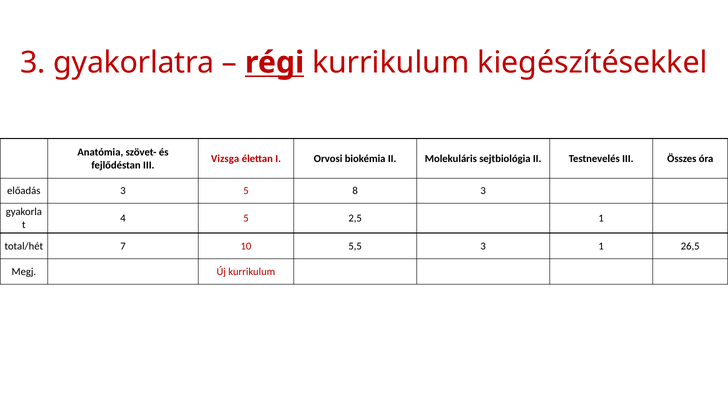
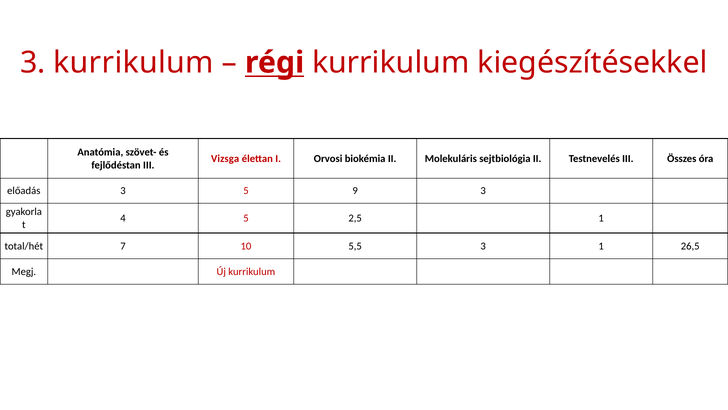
3 gyakorlatra: gyakorlatra -> kurrikulum (134, 62)
8: 8 -> 9 (355, 191)
